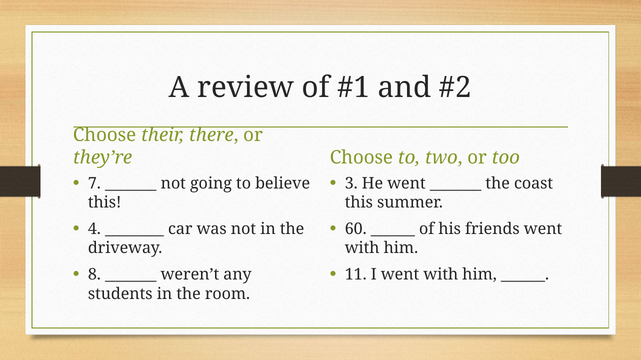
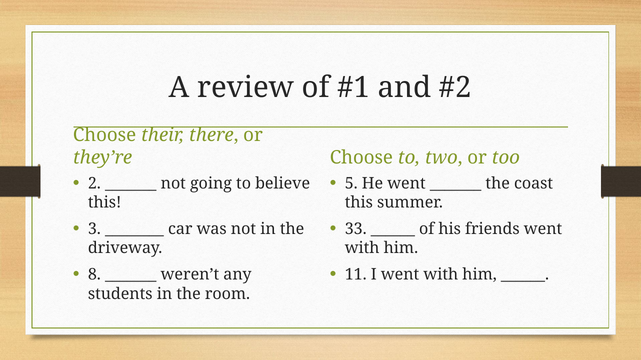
7: 7 -> 2 (94, 184)
3: 3 -> 5 (351, 184)
4: 4 -> 3 (94, 229)
60: 60 -> 33 (356, 229)
